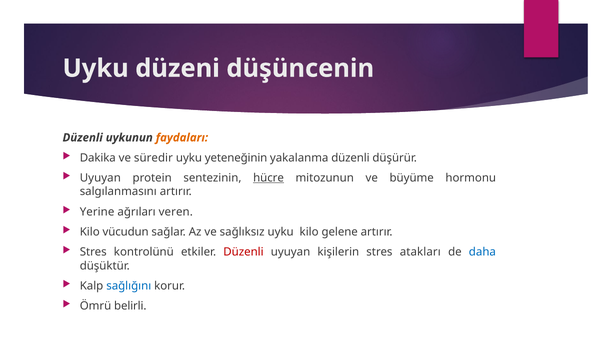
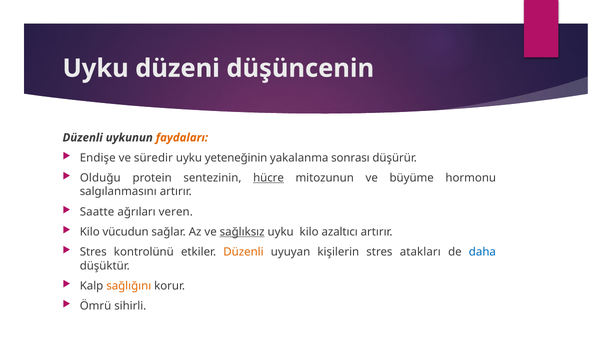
Dakika: Dakika -> Endişe (98, 158)
yakalanma düzenli: düzenli -> sonrası (350, 158)
Uyuyan: Uyuyan -> Olduğu (100, 178)
Yerine: Yerine -> Saatte (97, 212)
sağlıksız underline: none -> present (242, 232)
gelene: gelene -> azaltıcı (340, 232)
Düzenli colour: red -> orange (243, 252)
sağlığını colour: blue -> orange (129, 286)
belirli: belirli -> sihirli (130, 306)
